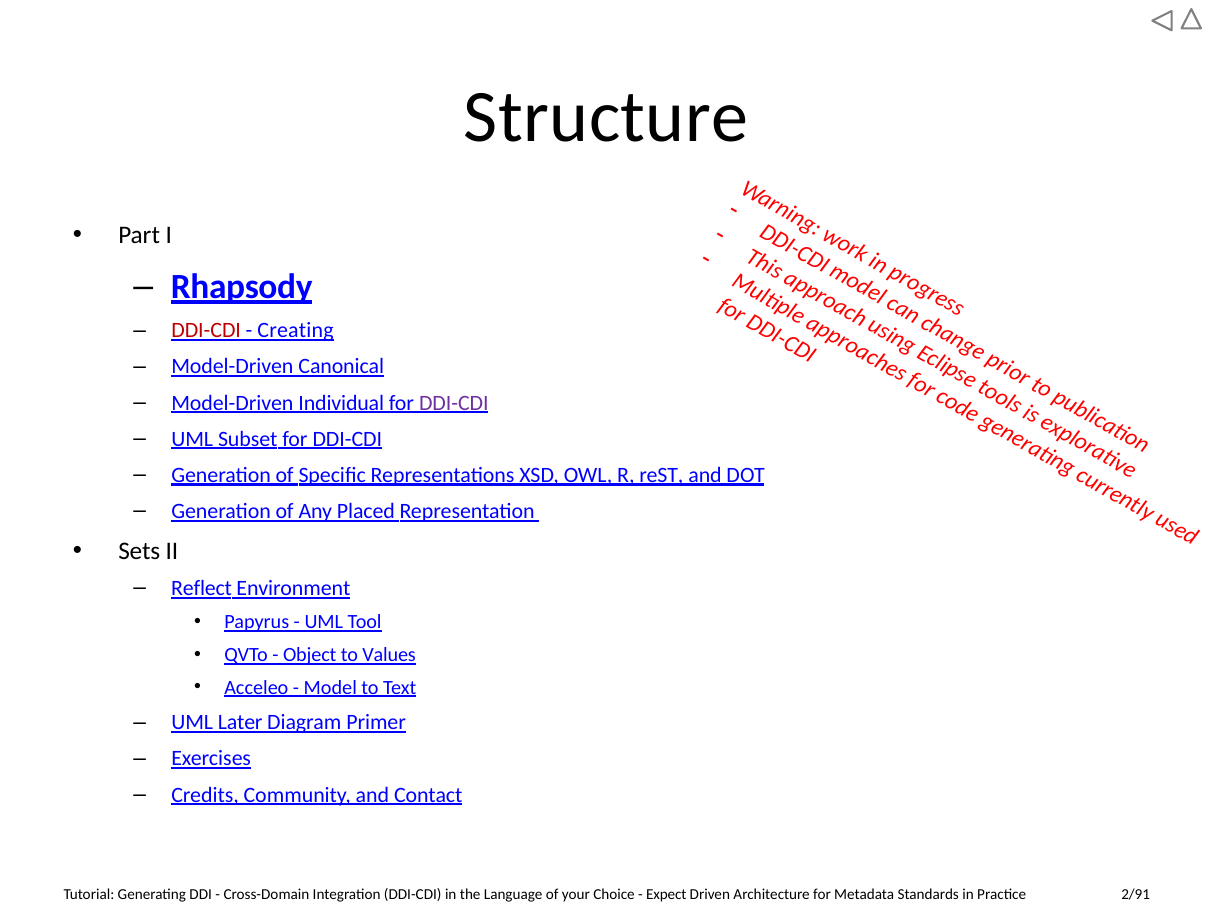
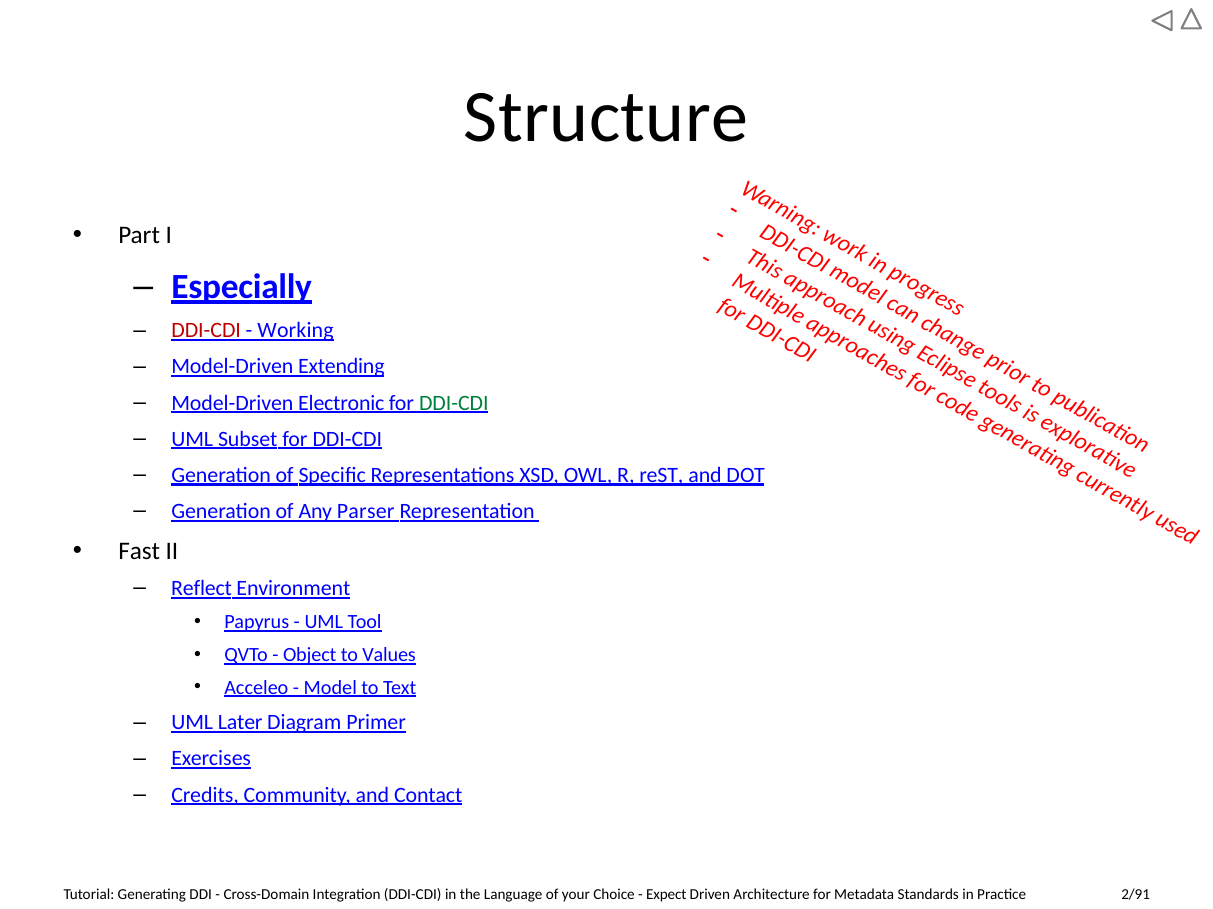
Rhapsody: Rhapsody -> Especially (242, 287)
Creating: Creating -> Working (296, 331)
Canonical: Canonical -> Extending (341, 367)
Individual: Individual -> Electronic (341, 403)
DDI-CDI colour: purple -> green (454, 403)
Placed: Placed -> Parser (366, 512)
Sets: Sets -> Fast (139, 551)
